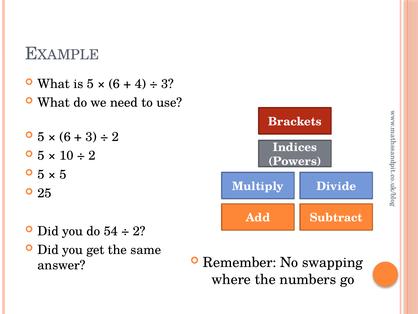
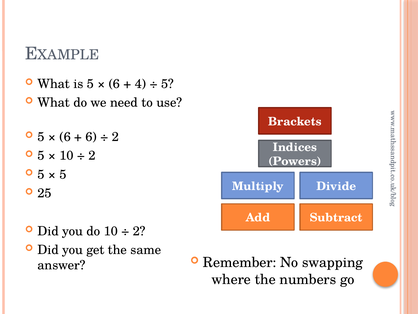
3: 3 -> 5 (167, 84)
3: 3 -> 6 (91, 137)
do 54: 54 -> 10 (111, 231)
